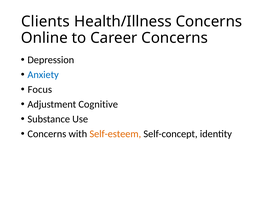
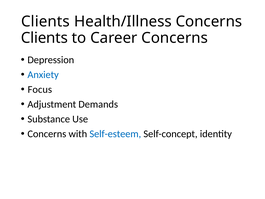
Online: Online -> Clients (44, 38)
Cognitive: Cognitive -> Demands (98, 104)
Self-esteem colour: orange -> blue (115, 134)
